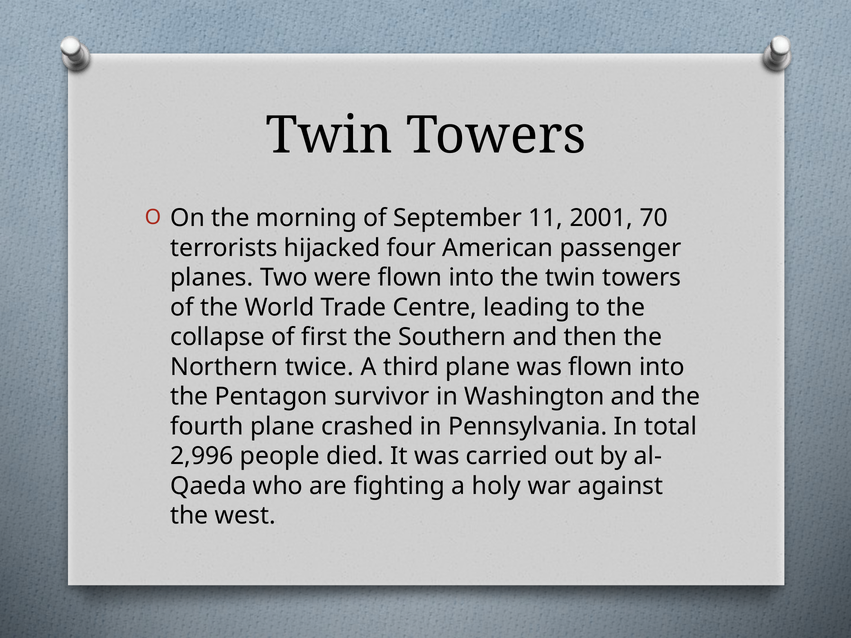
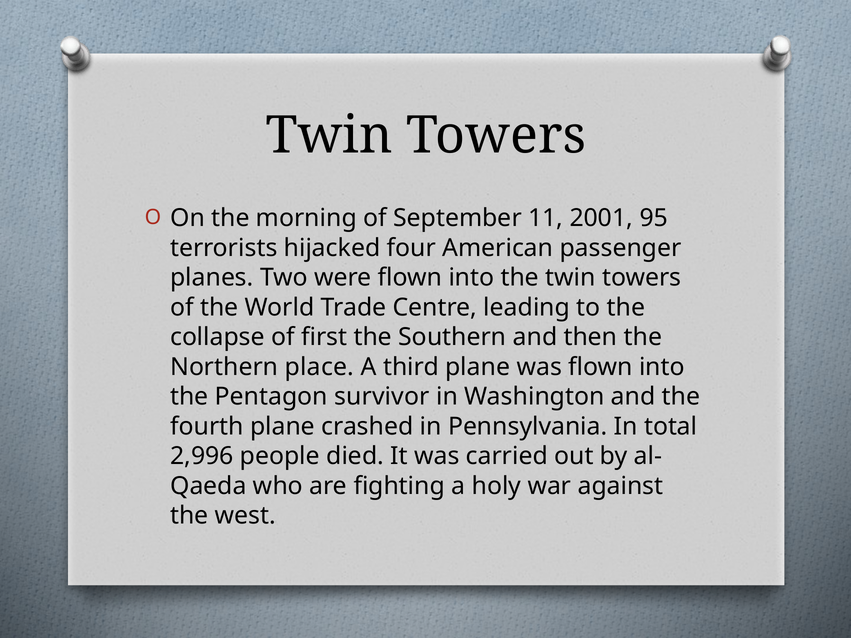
70: 70 -> 95 (654, 218)
twice: twice -> place (319, 367)
